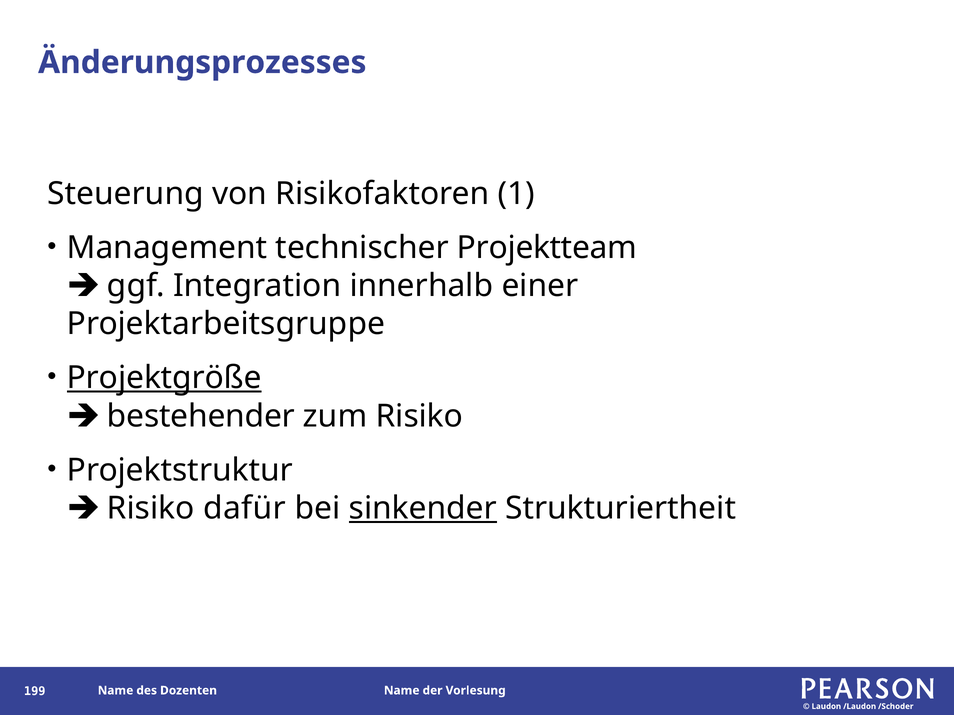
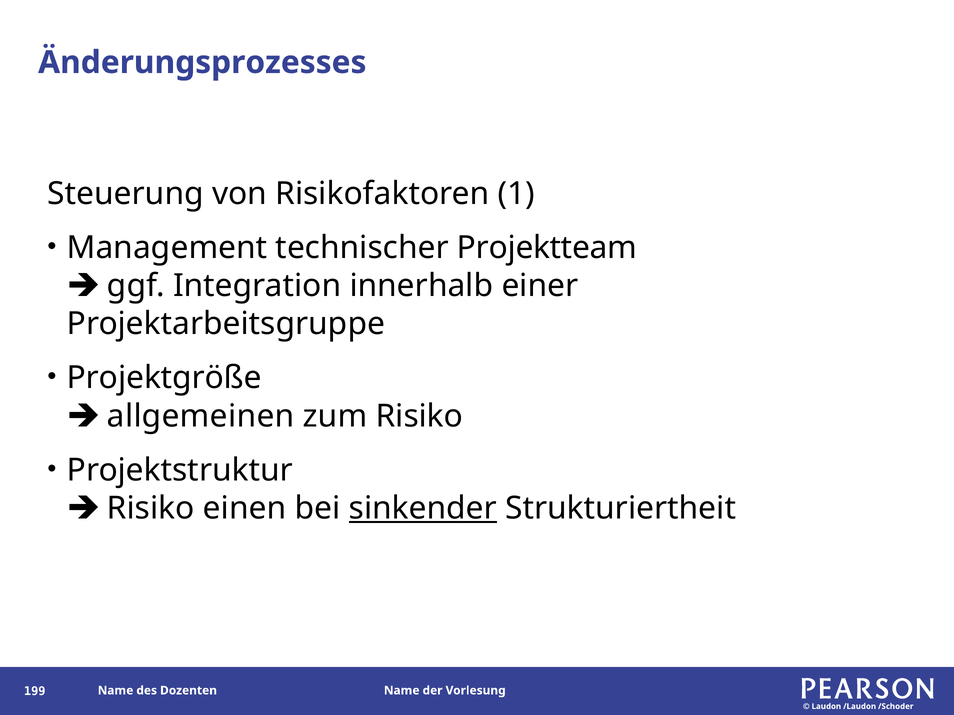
Projektgröße underline: present -> none (164, 378)
bestehender: bestehender -> allgemeinen (201, 416)
dafür: dafür -> einen (245, 509)
